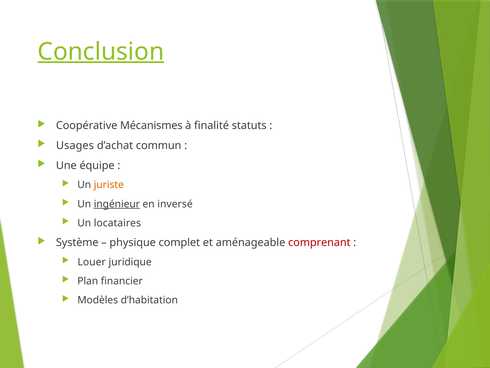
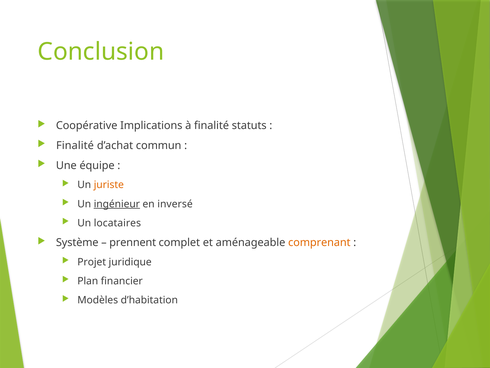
Conclusion underline: present -> none (101, 52)
Mécanismes: Mécanismes -> Implications (151, 126)
Usages: Usages -> Finalité (75, 145)
physique: physique -> prennent (133, 242)
comprenant colour: red -> orange (319, 242)
Louer: Louer -> Projet (92, 262)
